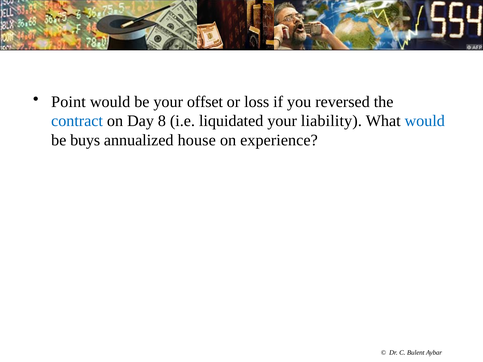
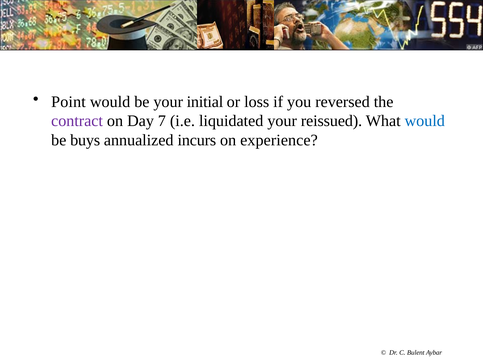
offset: offset -> initial (205, 102)
contract colour: blue -> purple (77, 121)
8: 8 -> 7 (162, 121)
liability: liability -> reissued (332, 121)
house: house -> incurs (197, 140)
